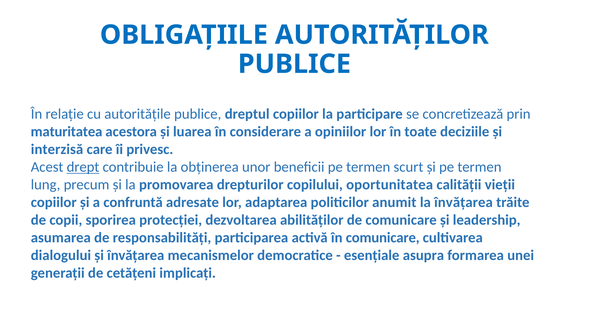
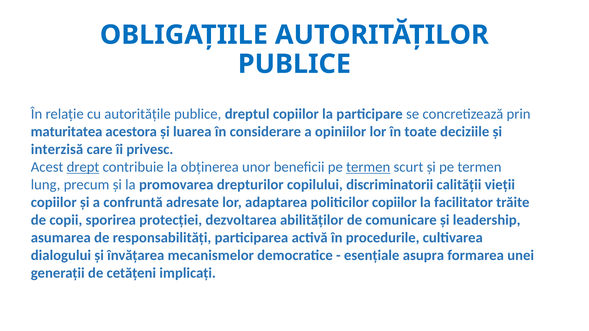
termen underline: none -> present (368, 167)
oportunitatea: oportunitatea -> discriminatorii (390, 185)
politicilor anumit: anumit -> copiilor (394, 202)
la învățarea: învățarea -> facilitator (464, 202)
în comunicare: comunicare -> procedurile (383, 238)
